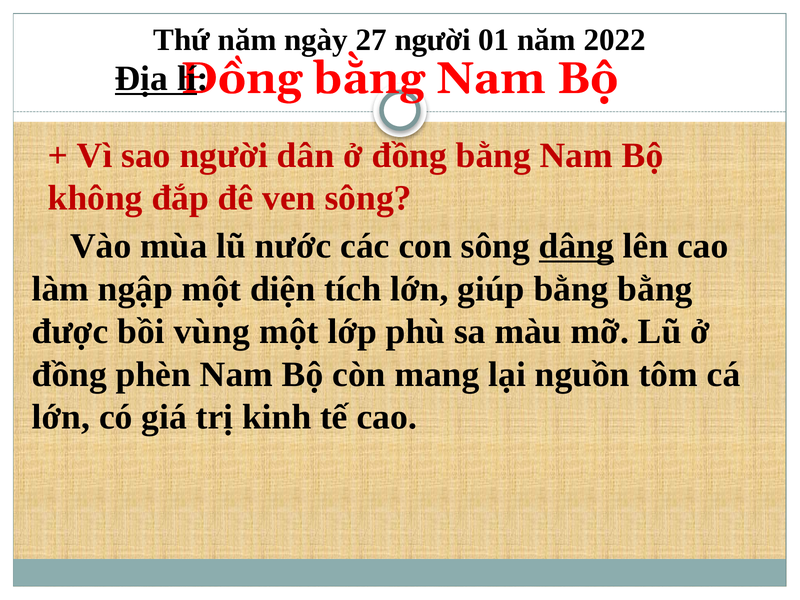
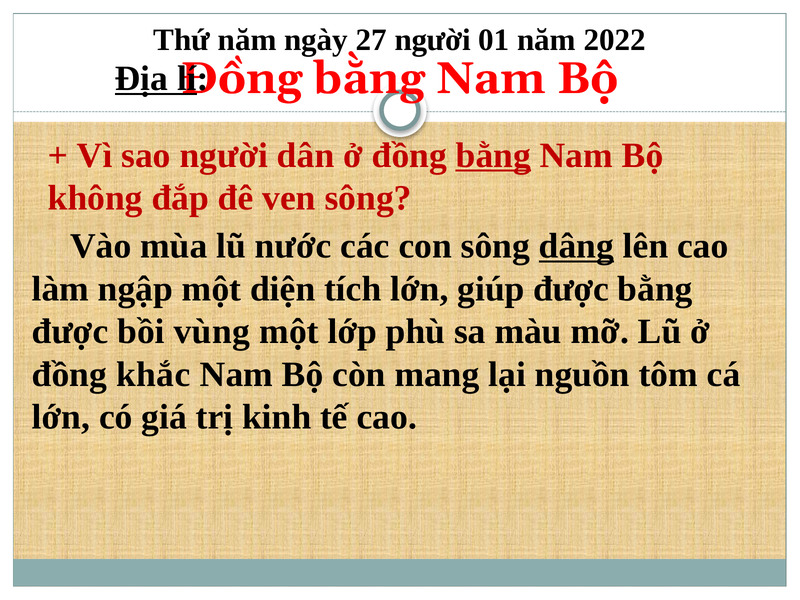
bằng underline: none -> present (493, 155)
giúp bằng: bằng -> được (571, 289)
phèn: phèn -> khắc (153, 374)
